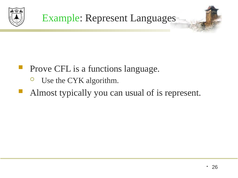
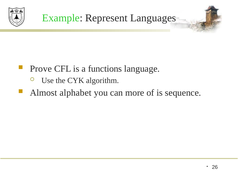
typically: typically -> alphabet (75, 93)
usual: usual -> more (135, 93)
is represent: represent -> sequence (183, 93)
